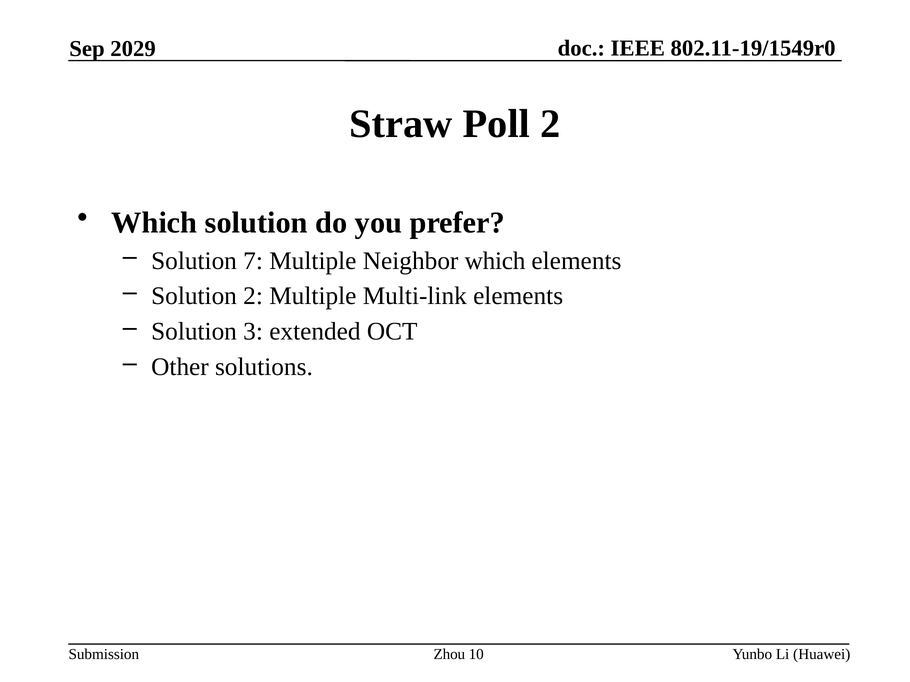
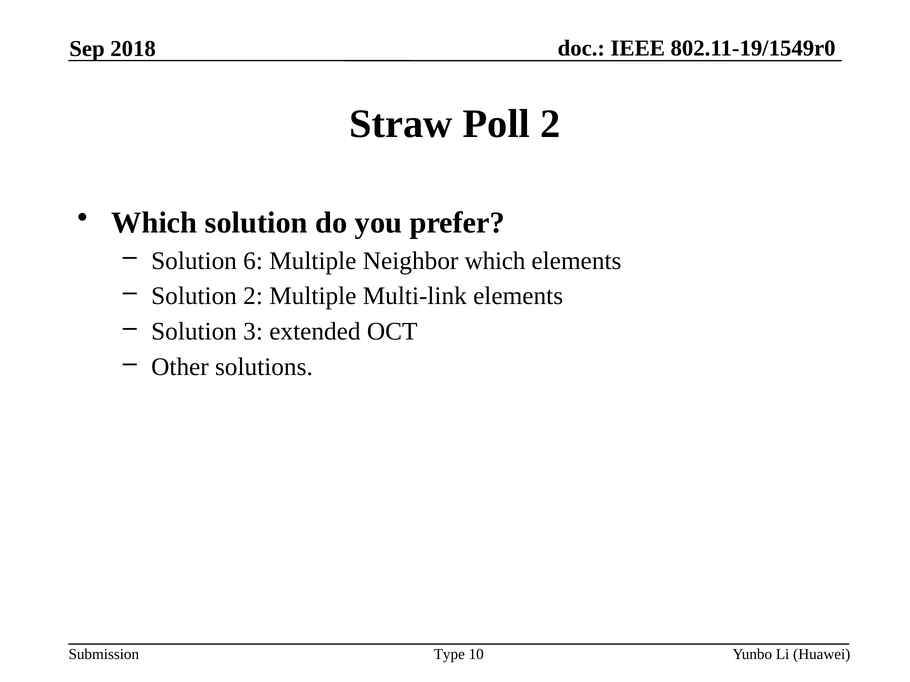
2029: 2029 -> 2018 (133, 49)
7: 7 -> 6 (253, 261)
Zhou: Zhou -> Type (449, 655)
